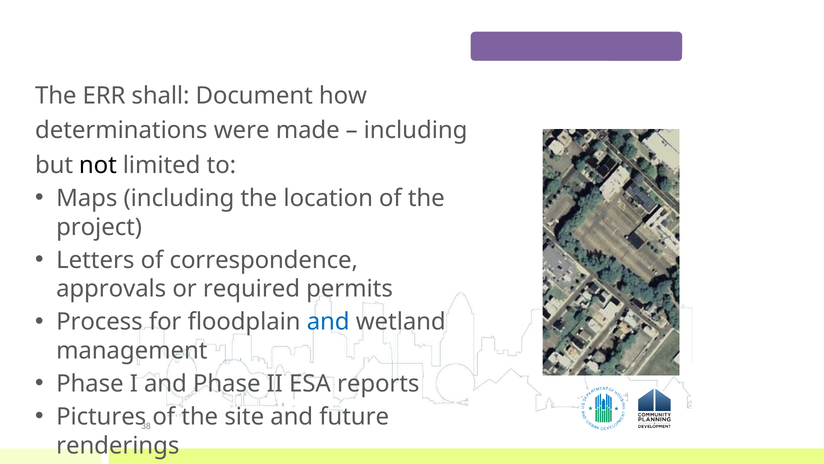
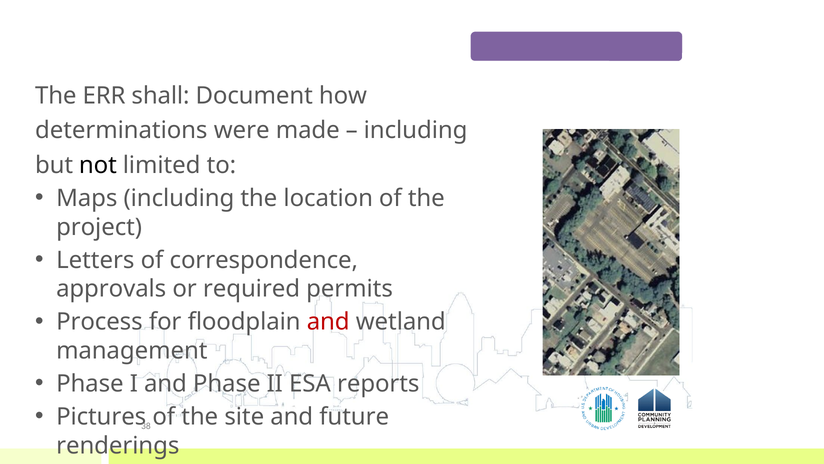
and colour: blue -> red (328, 322)
